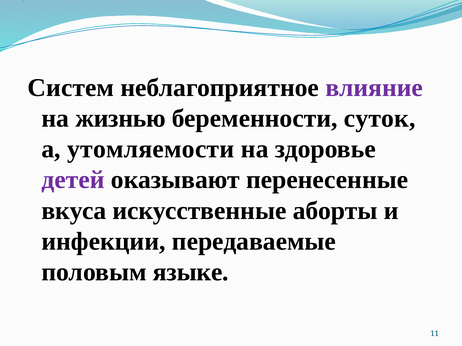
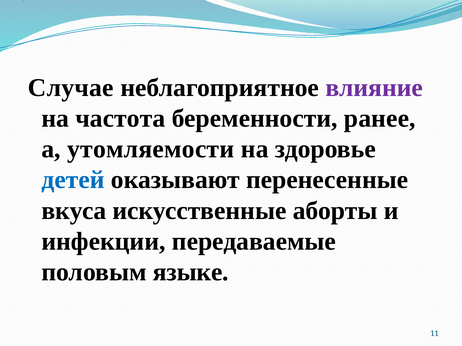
Систем: Систем -> Случае (71, 88)
жизнью: жизнью -> частота (120, 119)
суток: суток -> ранее (380, 119)
детей colour: purple -> blue (73, 180)
